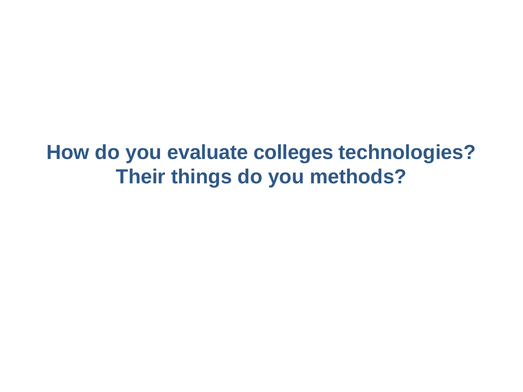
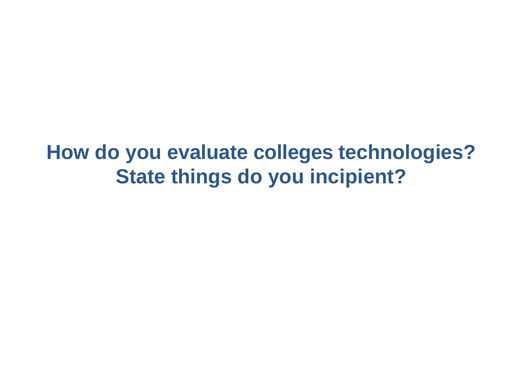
Their: Their -> State (141, 177)
methods: methods -> incipient (358, 177)
